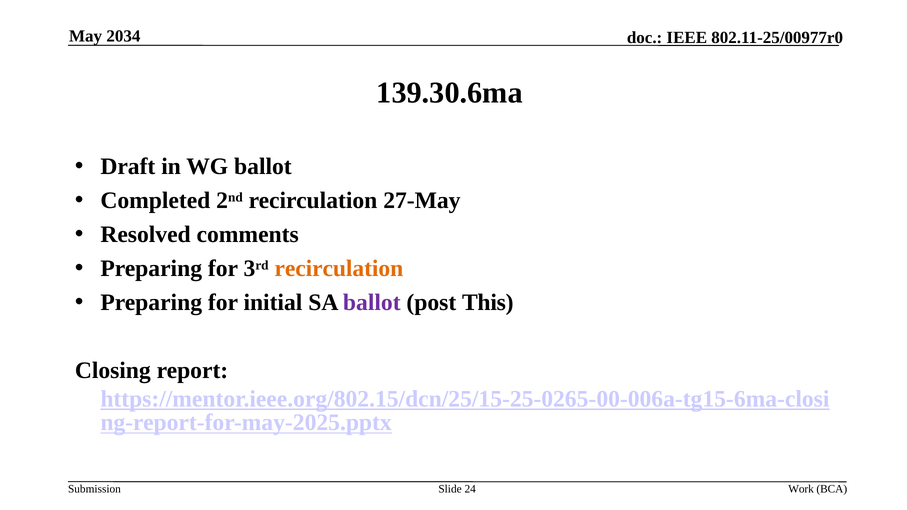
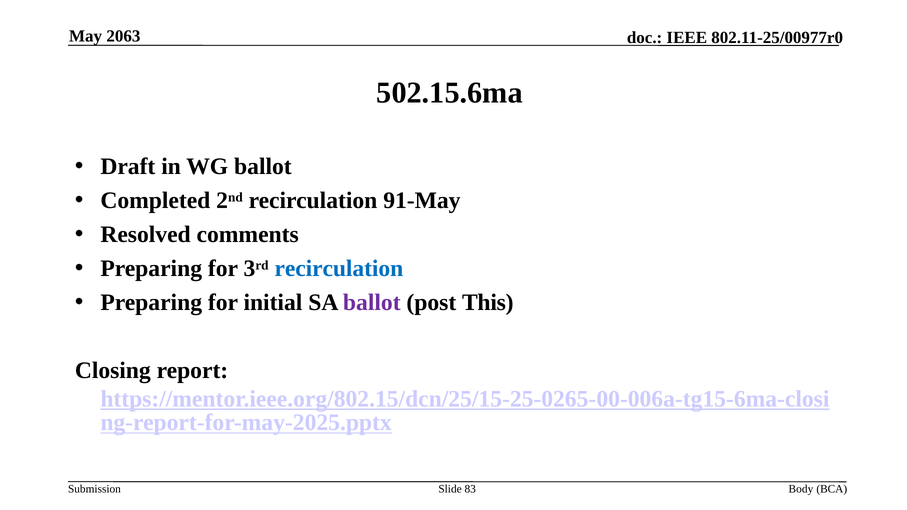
2034: 2034 -> 2063 (123, 36)
139.30.6ma: 139.30.6ma -> 502.15.6ma (450, 93)
27-May: 27-May -> 91-May (422, 201)
recirculation colour: orange -> blue (339, 269)
24: 24 -> 83 (470, 489)
Work: Work -> Body (801, 489)
